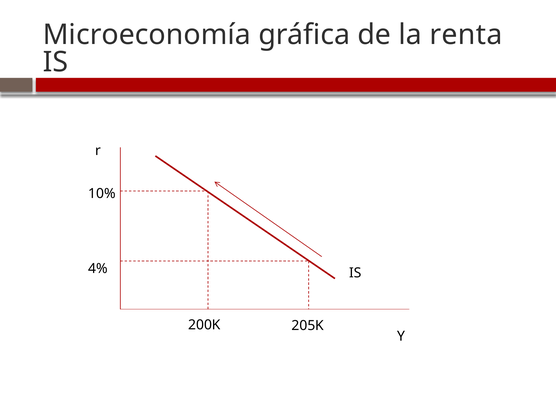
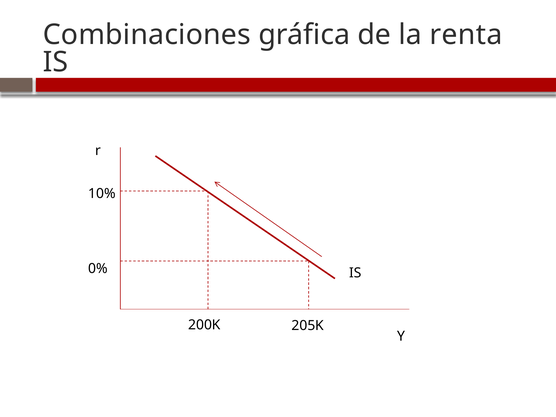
Microeconomía: Microeconomía -> Combinaciones (147, 35)
4%: 4% -> 0% (98, 269)
